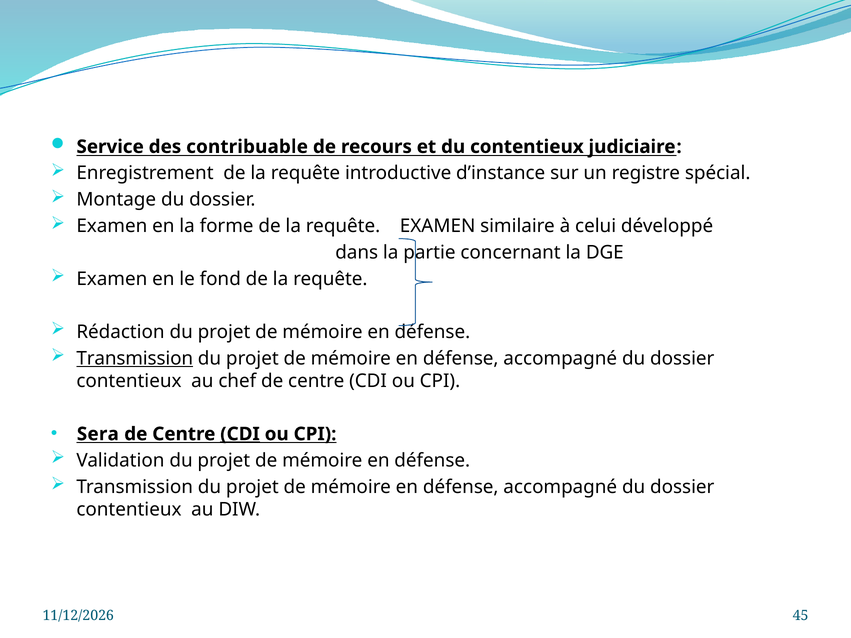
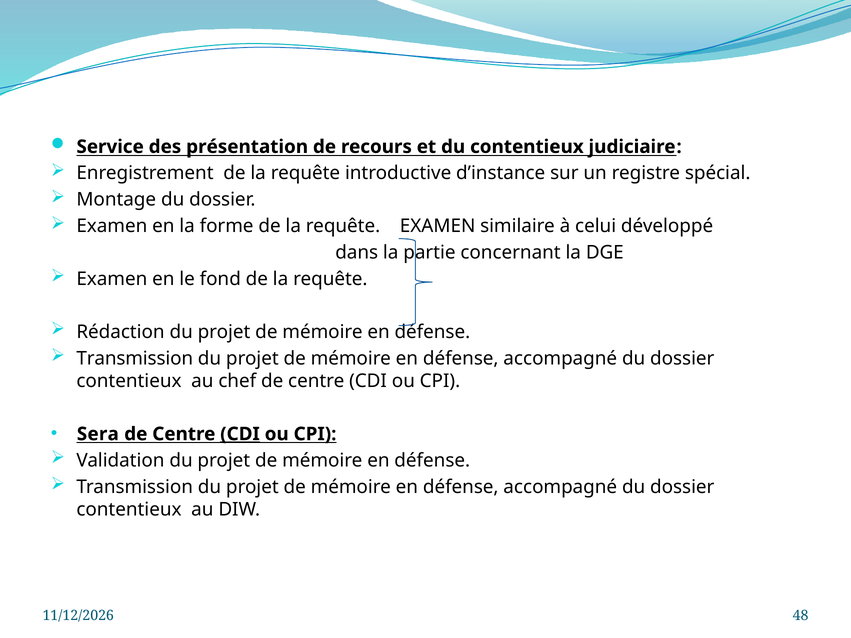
contribuable: contribuable -> présentation (247, 147)
Transmission underline: present -> none (135, 359)
45: 45 -> 48 (801, 616)
